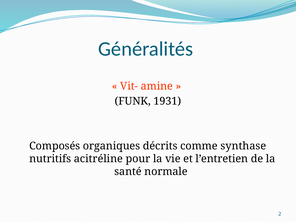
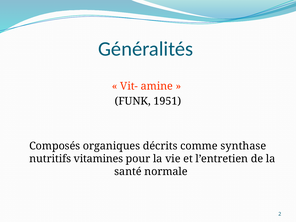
1931: 1931 -> 1951 (167, 101)
acitréline: acitréline -> vitamines (98, 159)
